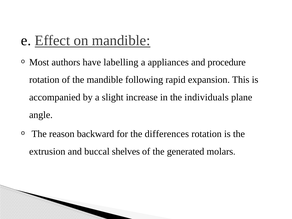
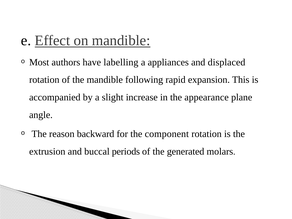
procedure: procedure -> displaced (227, 62)
individuals: individuals -> appearance (207, 97)
differences: differences -> component (167, 134)
shelves: shelves -> periods (126, 151)
